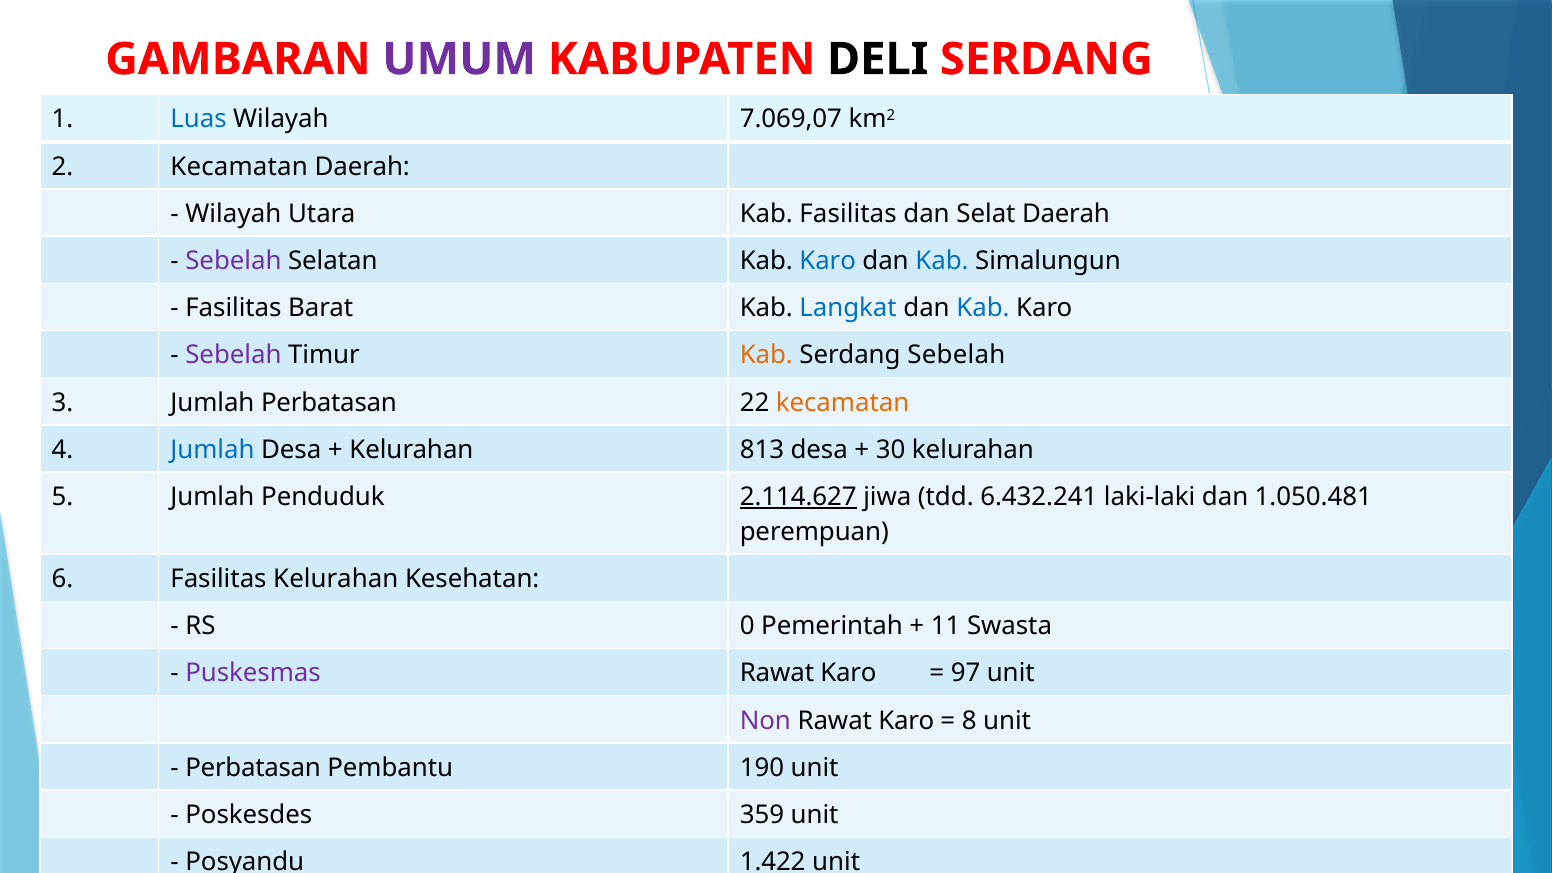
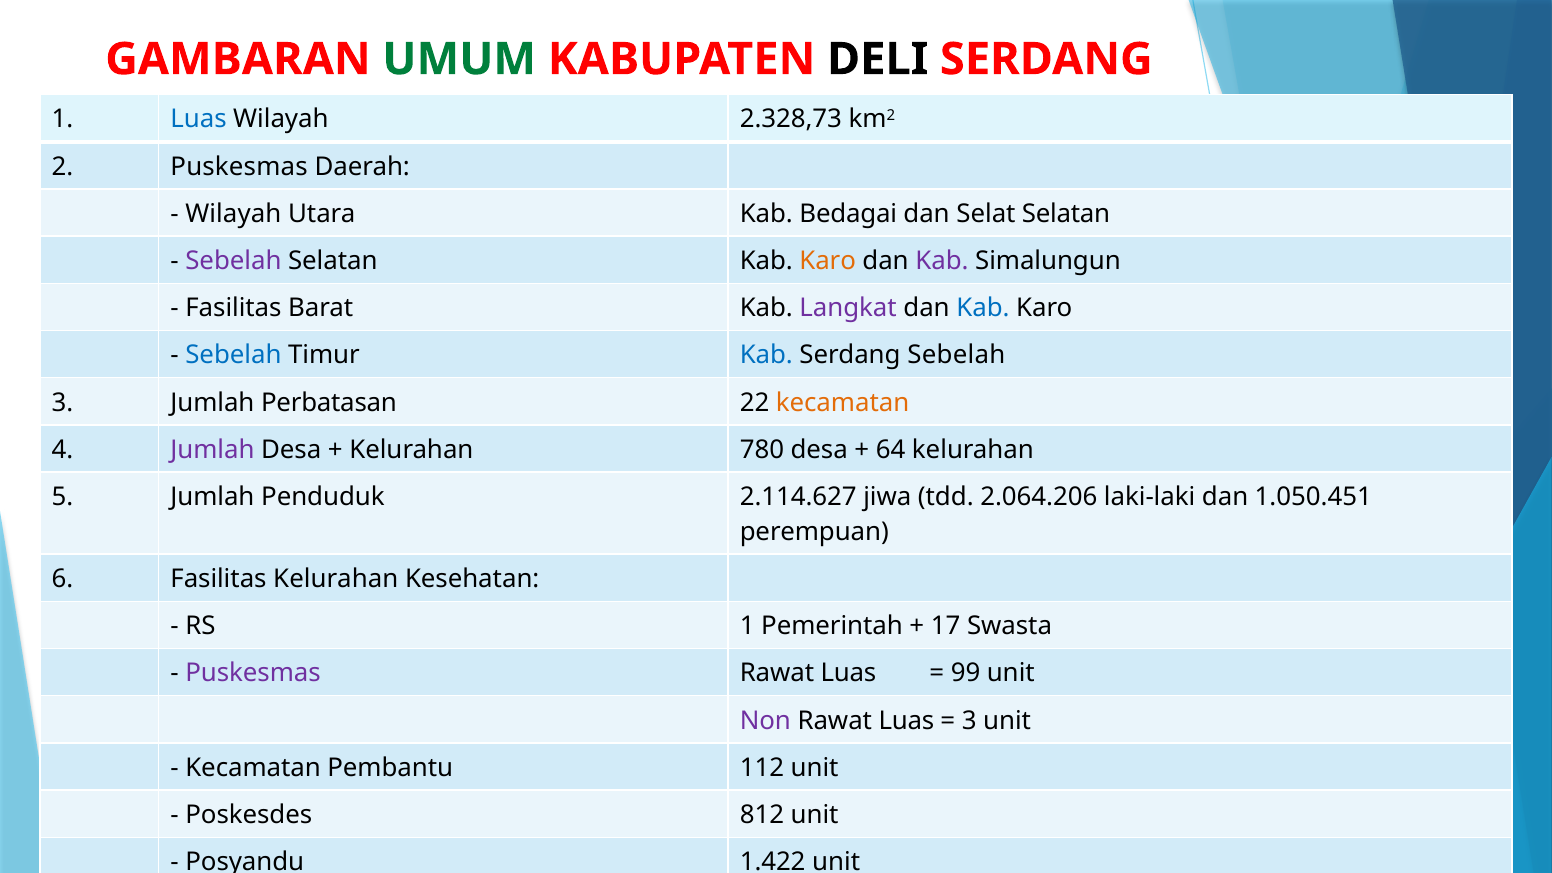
UMUM colour: purple -> green (459, 59)
7.069,07: 7.069,07 -> 2.328,73 (791, 119)
2 Kecamatan: Kecamatan -> Puskesmas (239, 167)
Kab Fasilitas: Fasilitas -> Bedagai (848, 214)
Selat Daerah: Daerah -> Selatan (1066, 214)
Karo colour: blue -> orange (828, 261)
Kab colour: blue -> purple (942, 261)
Langkat colour: blue -> purple (848, 308)
Sebelah colour: purple -> blue (233, 355)
Kab colour: orange -> blue (766, 355)
Jumlah colour: blue -> purple (212, 450)
813: 813 -> 780 (762, 450)
30: 30 -> 64 (891, 450)
2.114.627 underline: present -> none (798, 497)
6.432.241: 6.432.241 -> 2.064.206 (1039, 497)
1.050.481: 1.050.481 -> 1.050.451 (1313, 497)
RS 0: 0 -> 1 (747, 626)
11: 11 -> 17 (946, 626)
Karo: Karo -> Luas (848, 673)
97: 97 -> 99 (966, 673)
Karo: Karo -> Luas (906, 720)
8: 8 -> 3 (969, 720)
Perbatasan: Perbatasan -> Kecamatan (253, 768)
190: 190 -> 112 (762, 768)
359: 359 -> 812 (762, 815)
